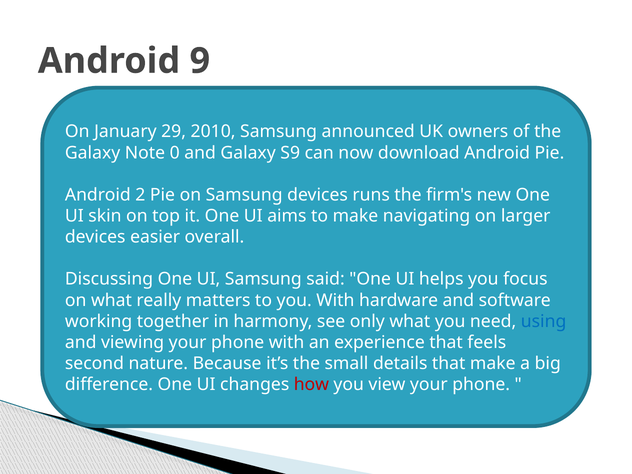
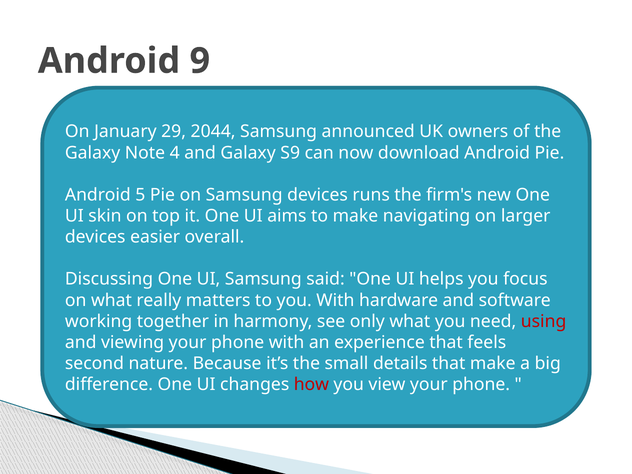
2010: 2010 -> 2044 (213, 132)
0: 0 -> 4 (175, 153)
2: 2 -> 5 (140, 195)
using colour: blue -> red (544, 321)
